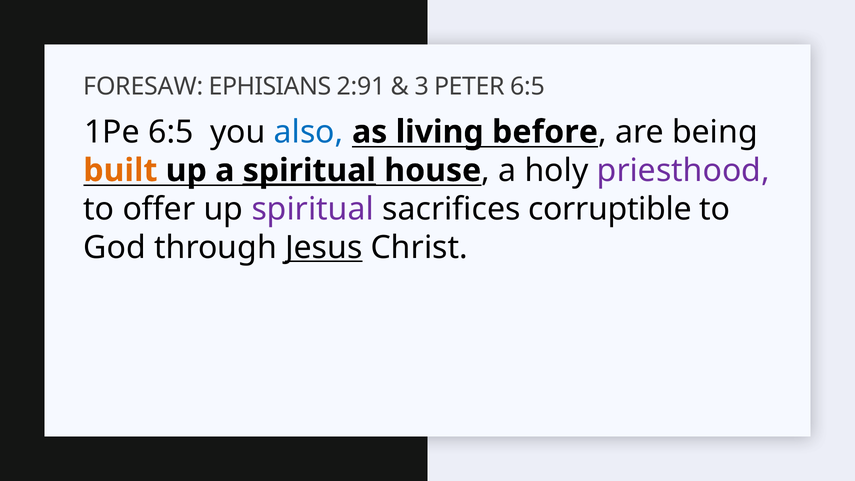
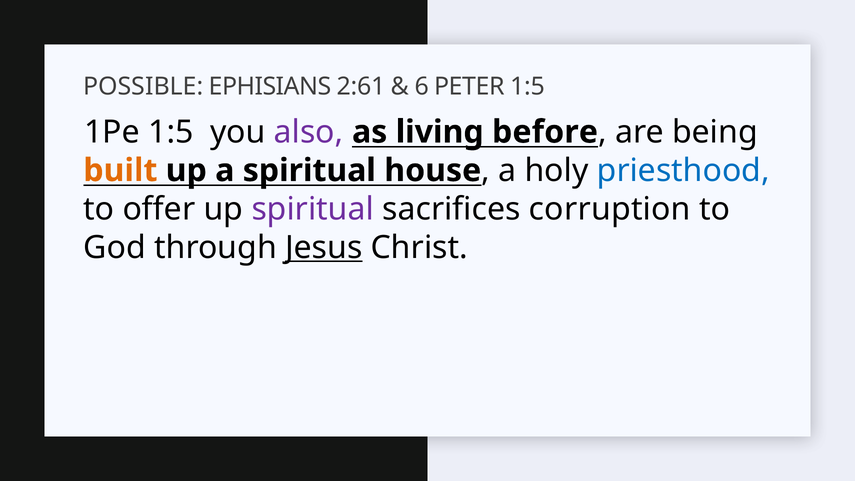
FORESAW: FORESAW -> POSSIBLE (143, 87)
2:91: 2:91 -> 2:61 (361, 87)
3: 3 -> 6 (422, 87)
PETER 6:5: 6:5 -> 1:5 (528, 87)
1Pe 6:5: 6:5 -> 1:5 (171, 132)
also colour: blue -> purple (309, 132)
spiritual underline: present -> none (309, 170)
priesthood colour: purple -> blue (683, 170)
corruptible: corruptible -> corruption (610, 209)
